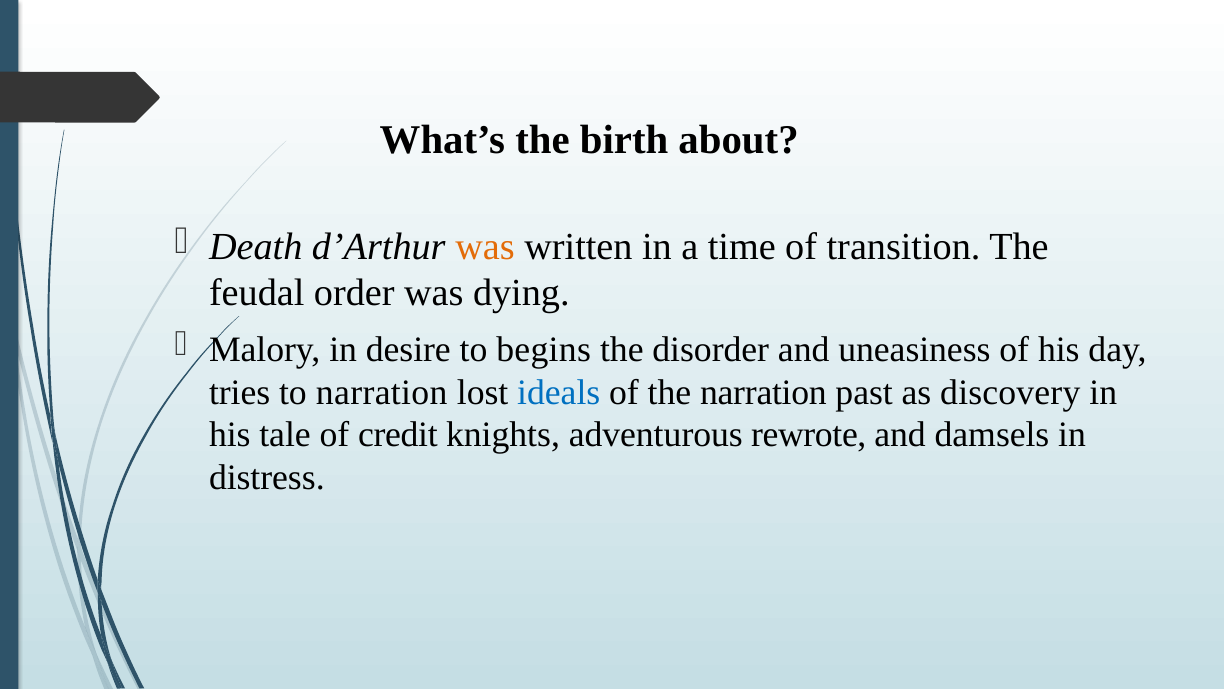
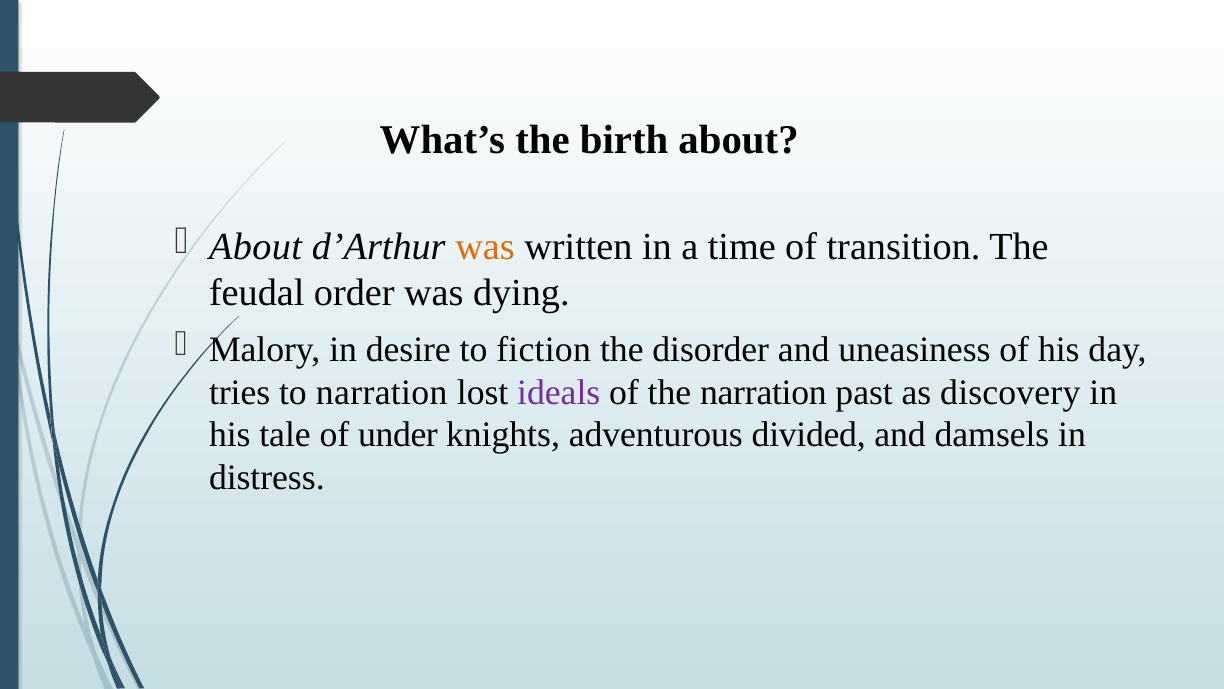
Death: Death -> About (256, 246)
begins: begins -> fiction (544, 349)
ideals colour: blue -> purple (559, 392)
credit: credit -> under (398, 435)
rewrote: rewrote -> divided (809, 435)
